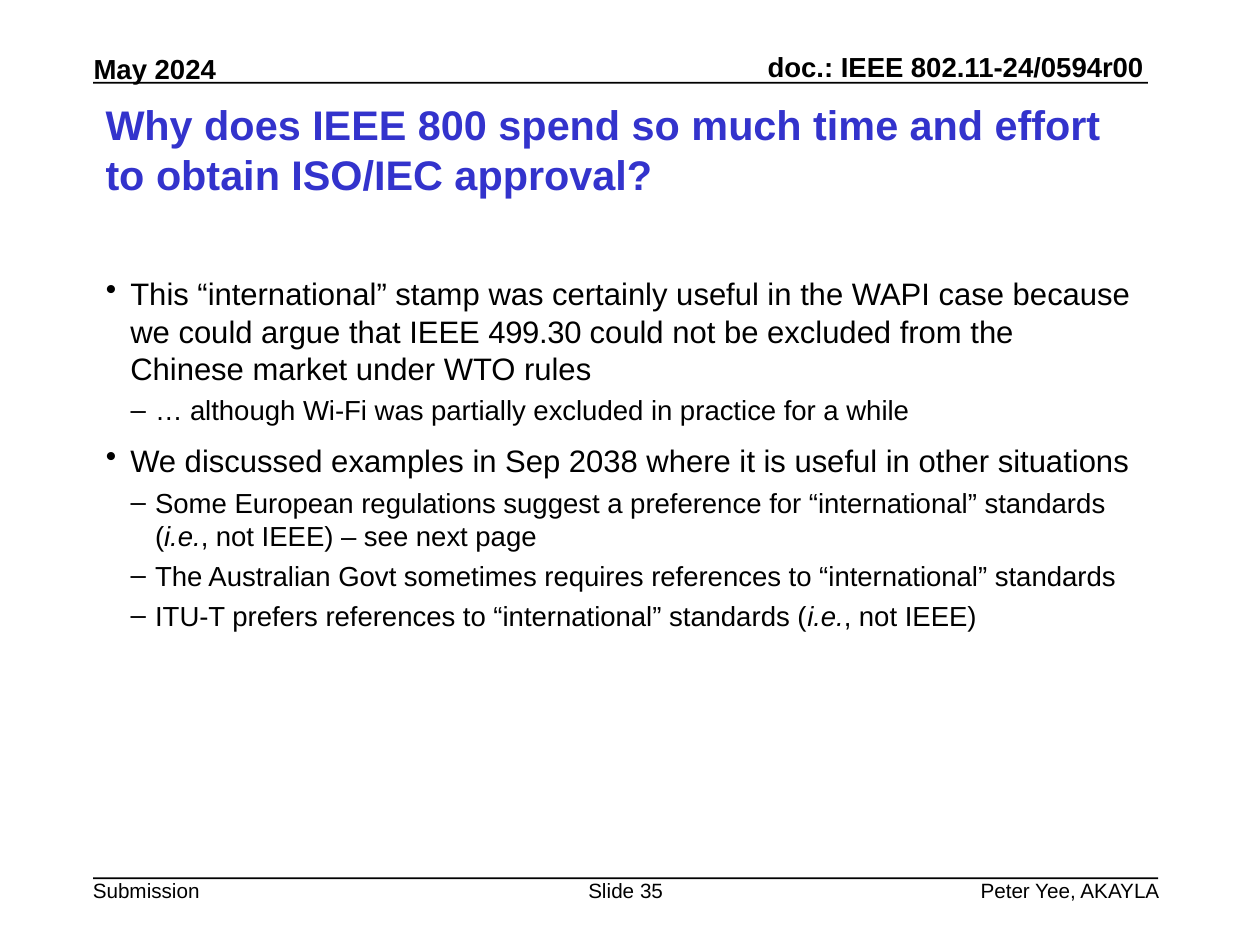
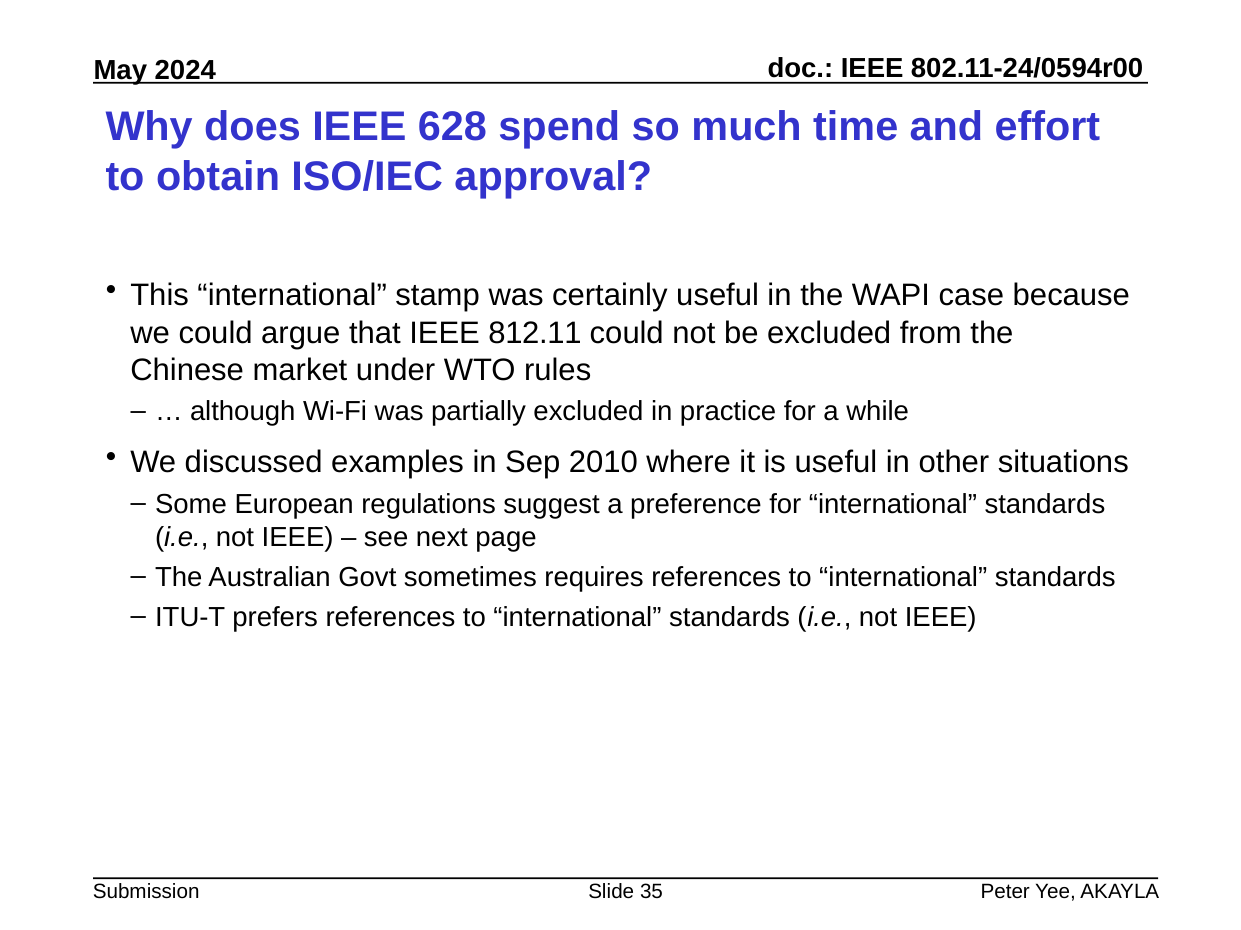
800: 800 -> 628 (452, 127)
499.30: 499.30 -> 812.11 (535, 333)
2038: 2038 -> 2010 (603, 463)
